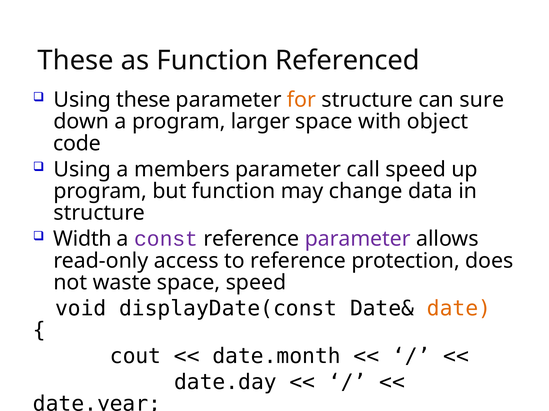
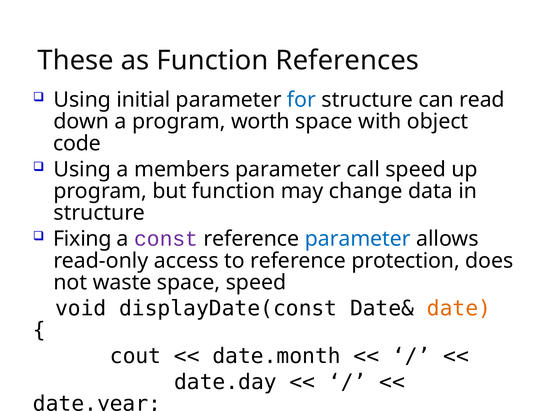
Referenced: Referenced -> References (347, 60)
Using these: these -> initial (143, 100)
for colour: orange -> blue (302, 100)
sure: sure -> read (482, 100)
larger: larger -> worth (260, 122)
Width: Width -> Fixing (82, 239)
parameter colour: purple -> blue (358, 239)
